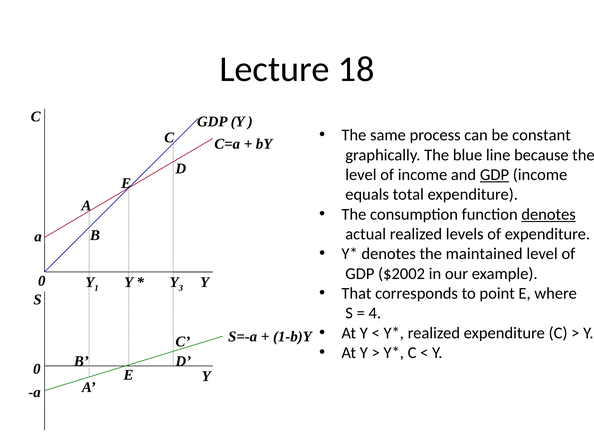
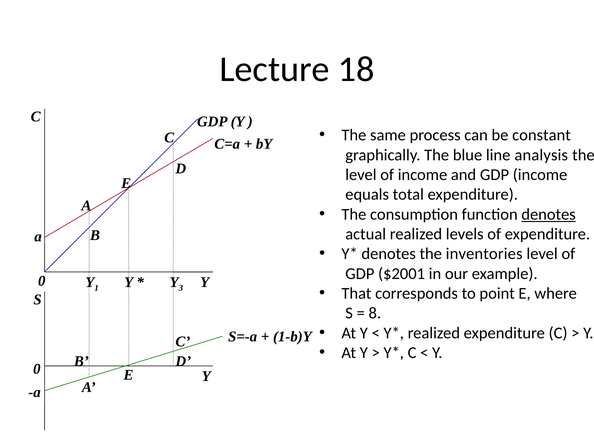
because: because -> analysis (541, 155)
GDP underline: present -> none (495, 175)
maintained: maintained -> inventories (484, 254)
$2002: $2002 -> $2001 (402, 274)
4: 4 -> 8 (375, 314)
